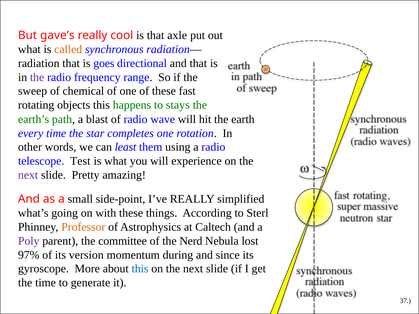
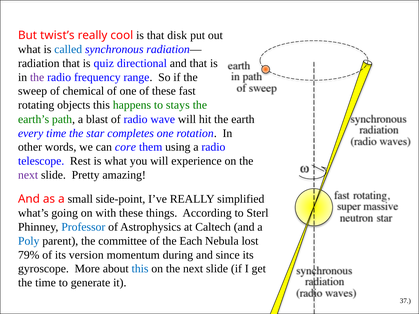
gave’s: gave’s -> twist’s (57, 35)
axle: axle -> disk (177, 35)
called colour: orange -> blue (68, 49)
goes: goes -> quiz (104, 63)
least: least -> core (125, 147)
Test: Test -> Rest (80, 161)
Professor colour: orange -> blue (83, 227)
Poly colour: purple -> blue (29, 241)
Nerd: Nerd -> Each (191, 241)
97%: 97% -> 79% (29, 255)
